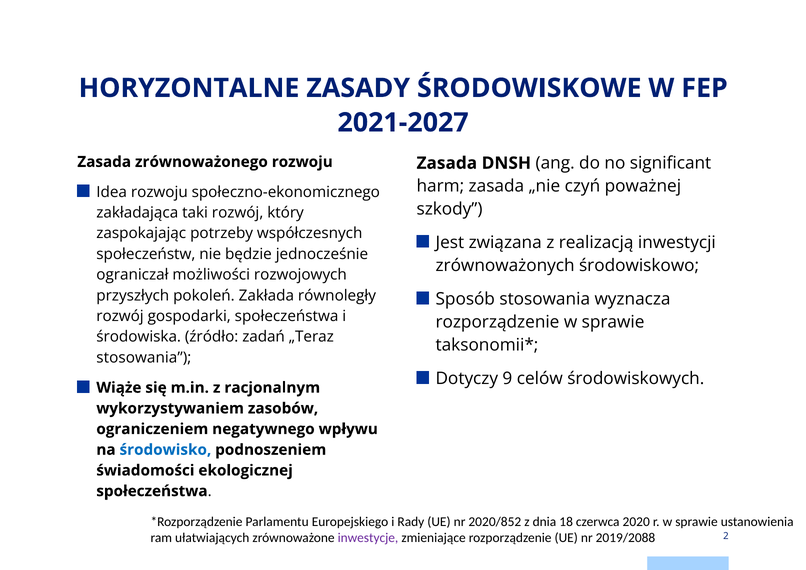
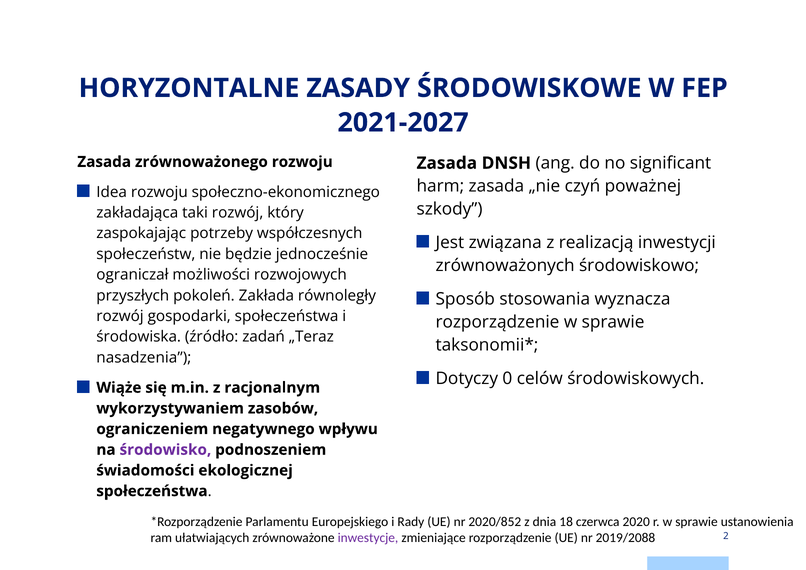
stosowania: stosowania -> nasadzenia (144, 357)
9: 9 -> 0 (507, 379)
środowisko colour: blue -> purple (165, 450)
